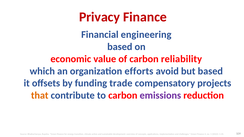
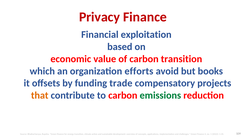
engineering: engineering -> exploitation (146, 35)
carbon reliability: reliability -> transition (182, 59)
but based: based -> books (210, 71)
emissions colour: purple -> green (160, 96)
